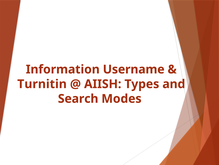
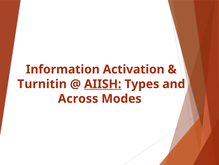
Username: Username -> Activation (134, 69)
AIISH underline: none -> present (103, 84)
Search: Search -> Across (78, 98)
